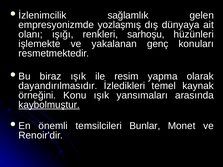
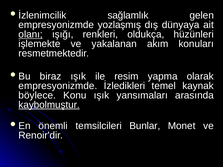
olanı underline: none -> present (31, 34)
sarhoşu: sarhoşu -> oldukça (146, 34)
genç: genç -> akım (158, 44)
dayandırılmasıdır: dayandırılmasıdır -> empresyonizmde (58, 86)
örneğini: örneğini -> böylece (37, 95)
